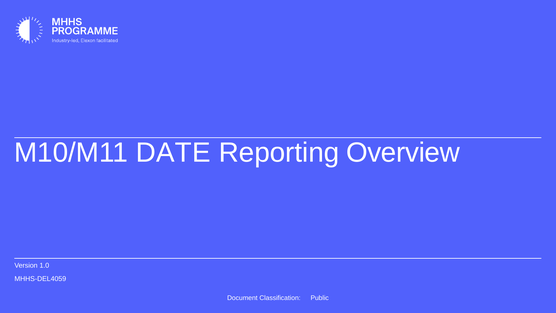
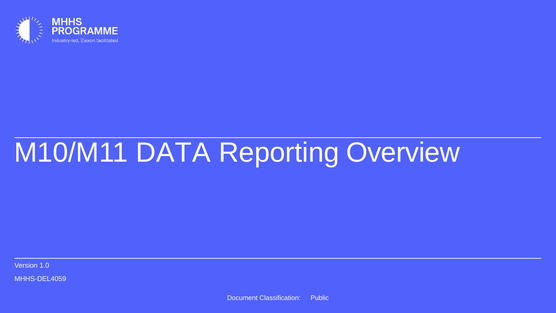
DATE: DATE -> DATA (173, 152)
